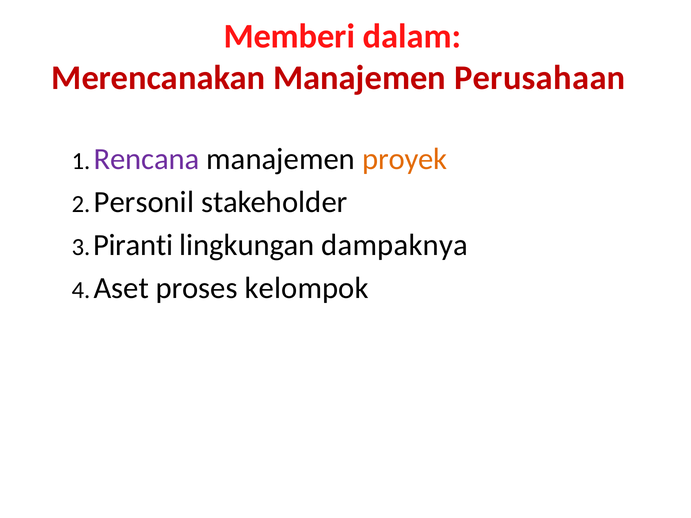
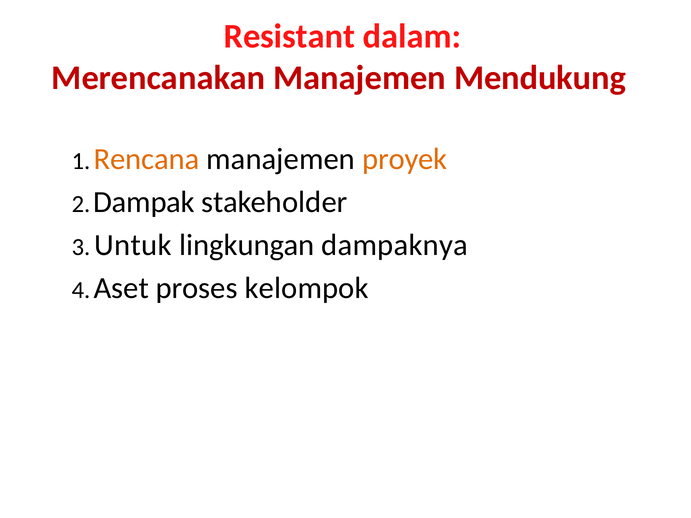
Memberi: Memberi -> Resistant (289, 36)
Perusahaan: Perusahaan -> Mendukung (540, 78)
Rencana colour: purple -> orange (147, 159)
Personil: Personil -> Dampak (144, 202)
Piranti: Piranti -> Untuk (133, 245)
